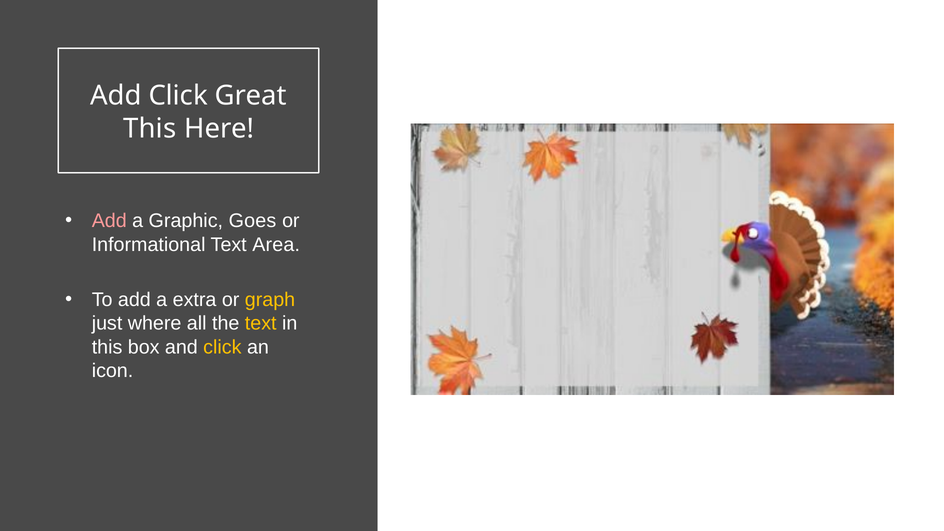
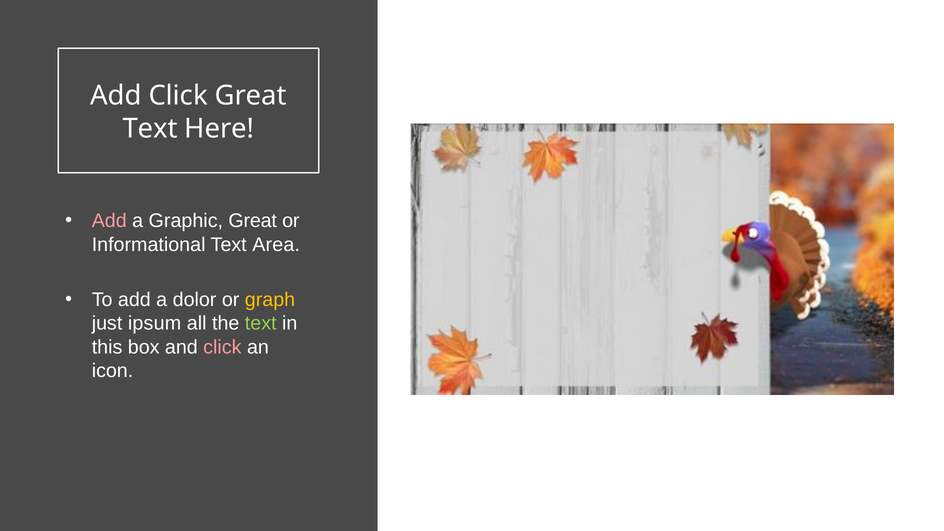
This: This -> Text (150, 129)
Graphic Goes: Goes -> Great (253, 221)
extra: extra -> dolor (195, 300)
where: where -> ipsum (155, 323)
text colour: yellow -> light green (261, 323)
click colour: yellow -> pink (222, 347)
